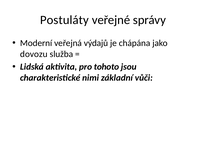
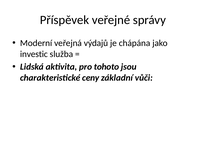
Postuláty: Postuláty -> Příspěvek (64, 20)
dovozu: dovozu -> investic (34, 54)
nimi: nimi -> ceny (91, 78)
